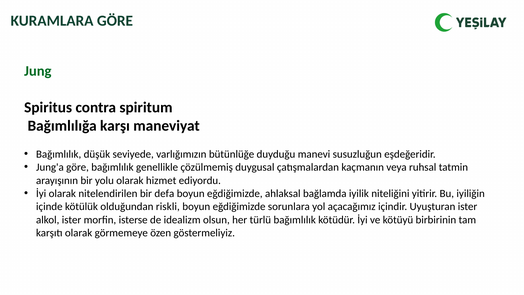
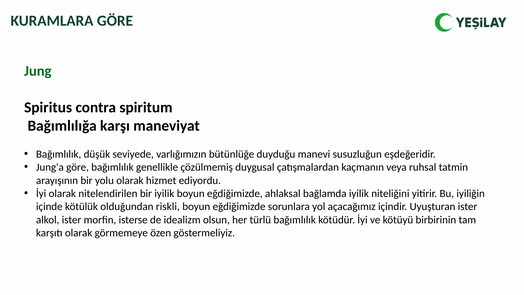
bir defa: defa -> iyilik (164, 193)
